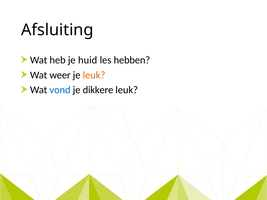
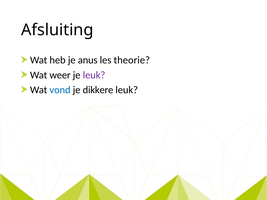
huid: huid -> anus (88, 60)
hebben: hebben -> theorie (132, 60)
leuk colour: orange -> purple (94, 75)
